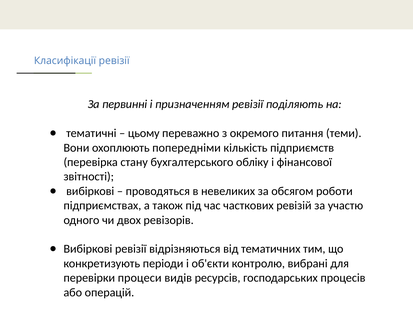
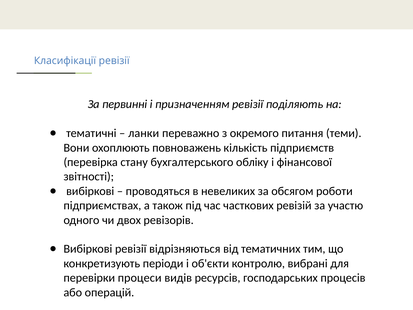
цьому: цьому -> ланки (144, 133)
попередніми: попередніми -> повноважень (187, 148)
